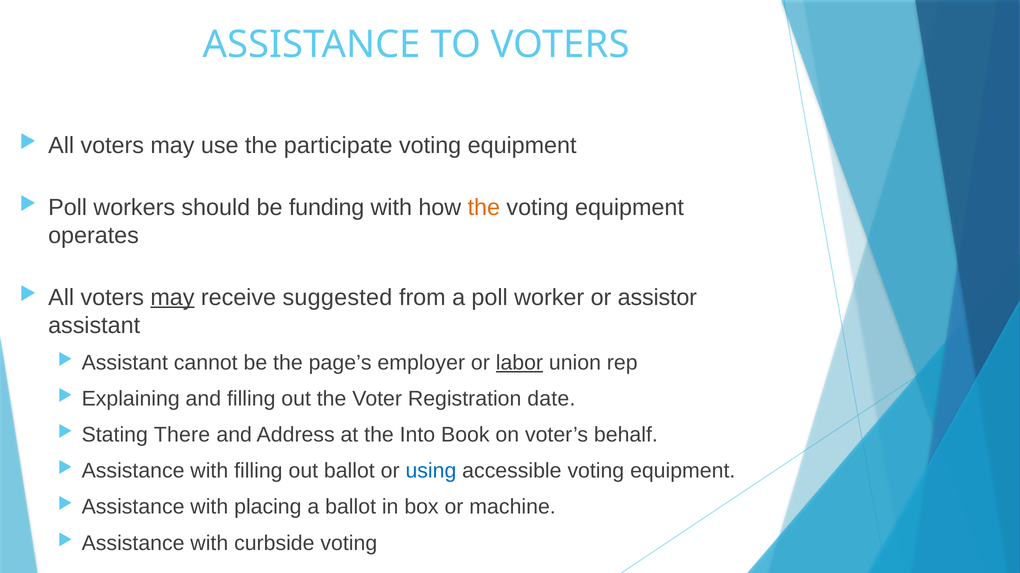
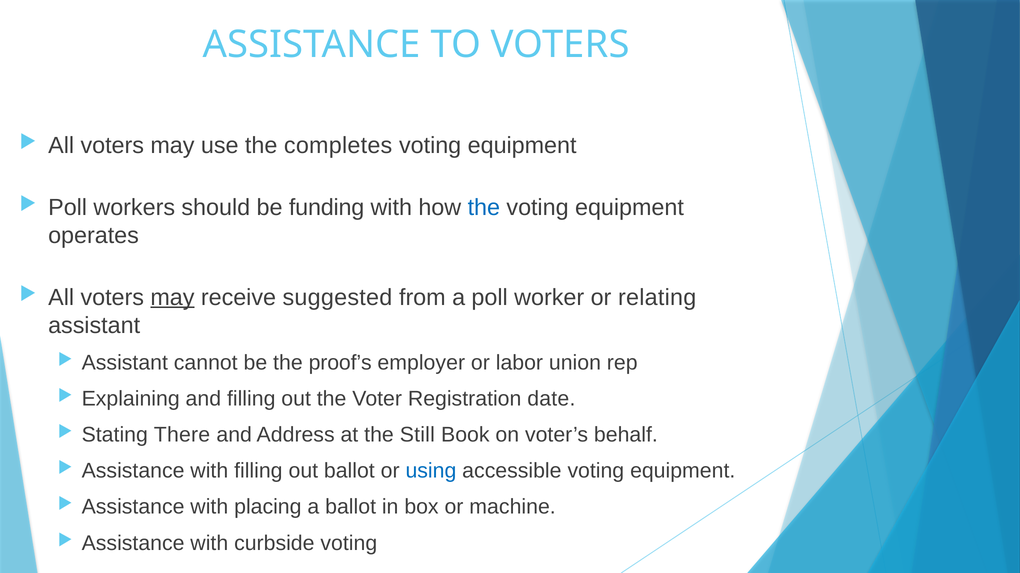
participate: participate -> completes (338, 146)
the colour: orange -> blue (484, 208)
assistor: assistor -> relating (657, 298)
page’s: page’s -> proof’s (340, 363)
labor underline: present -> none (519, 363)
Into: Into -> Still (417, 435)
